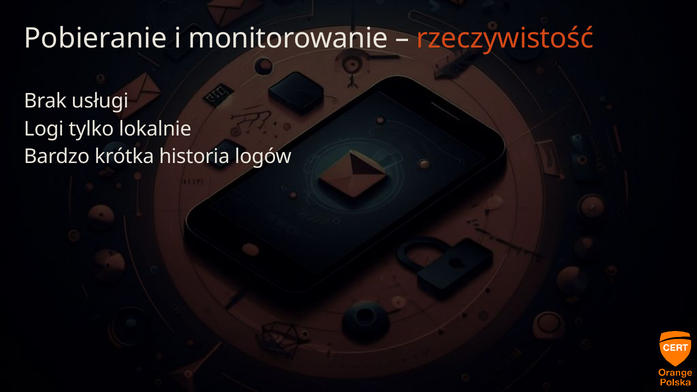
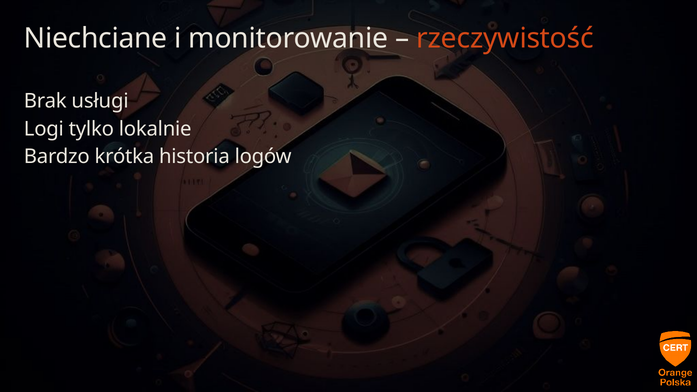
Pobieranie: Pobieranie -> Niechciane (96, 38)
